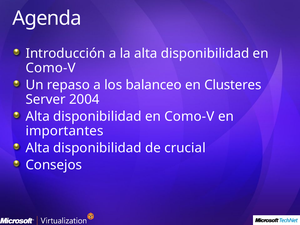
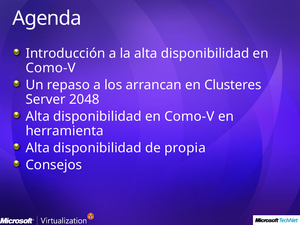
balanceo: balanceo -> arrancan (154, 85)
2004: 2004 -> 2048 (84, 99)
importantes: importantes -> herramienta (65, 131)
crucial: crucial -> propia (185, 148)
